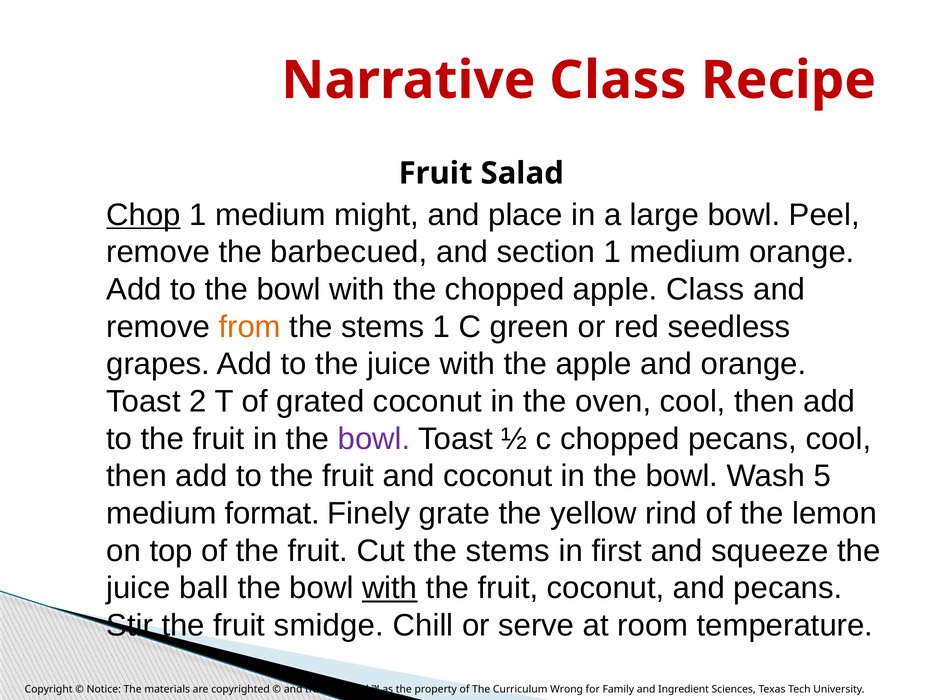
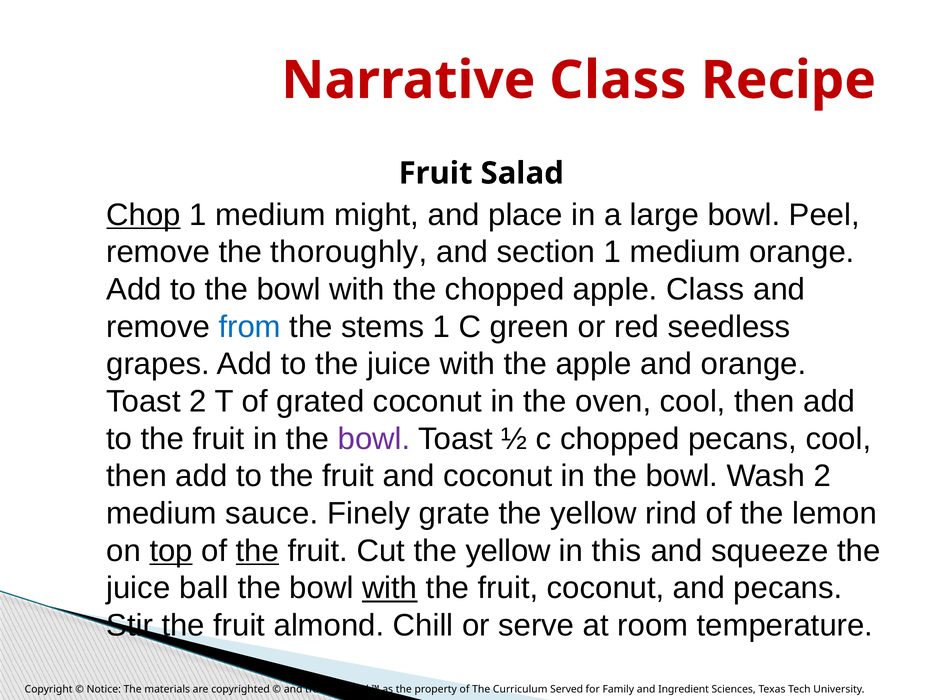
barbecued: barbecued -> thoroughly (349, 252)
from colour: orange -> blue (250, 327)
Wash 5: 5 -> 2 (822, 476)
format: format -> sauce (272, 513)
top underline: none -> present (171, 551)
the underline: none -> present (257, 551)
Cut the stems: stems -> yellow (508, 551)
first: first -> this (617, 551)
smidge: smidge -> almond (329, 625)
Wrong: Wrong -> Served (567, 689)
